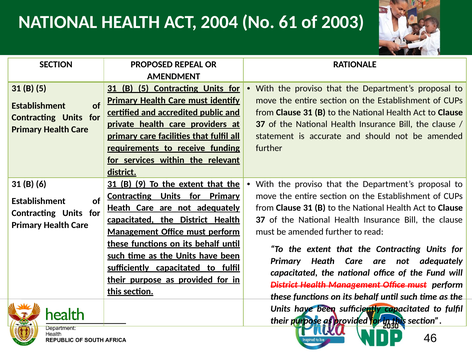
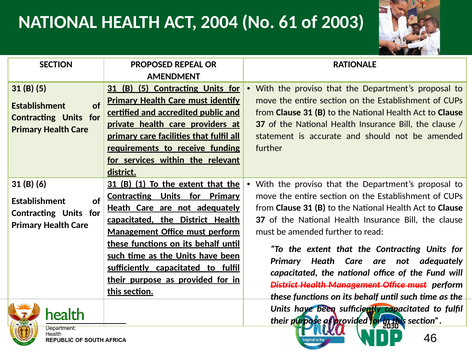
9: 9 -> 1 (141, 184)
